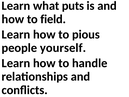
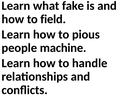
puts: puts -> fake (73, 6)
yourself: yourself -> machine (63, 48)
